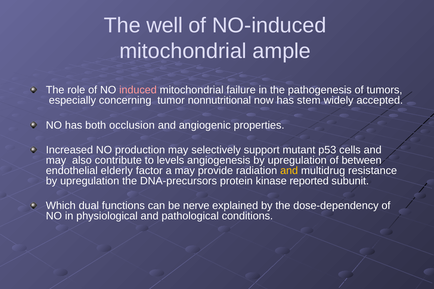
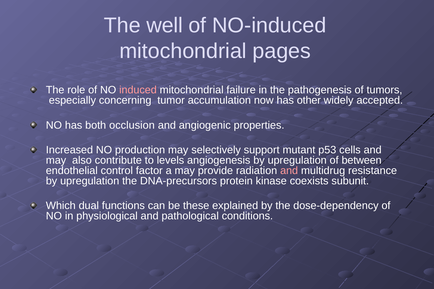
ample: ample -> pages (282, 51)
nonnutritional: nonnutritional -> accumulation (219, 100)
stem: stem -> other (309, 100)
elderly: elderly -> control (117, 171)
and colour: yellow -> pink (289, 171)
reported: reported -> coexists (309, 181)
nerve: nerve -> these (196, 206)
